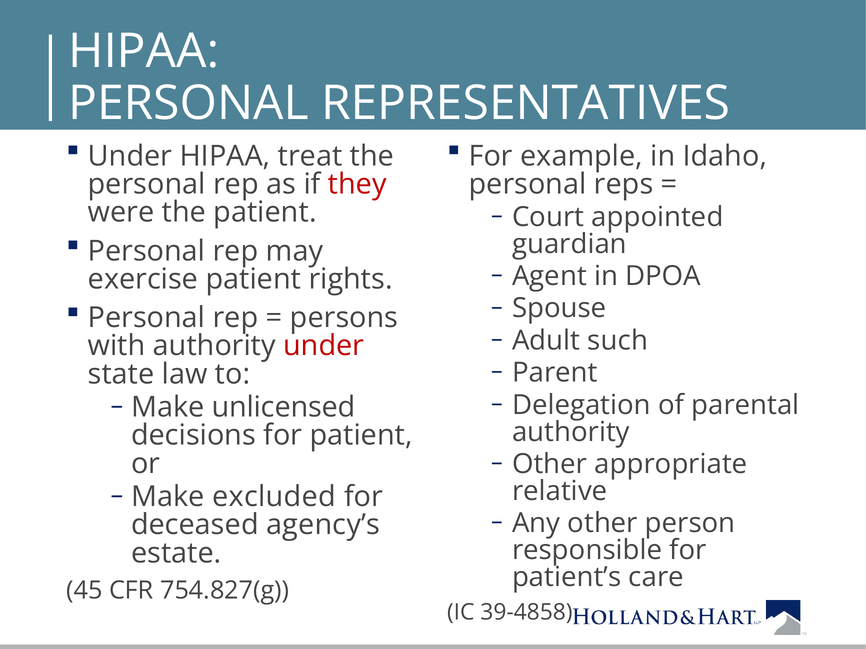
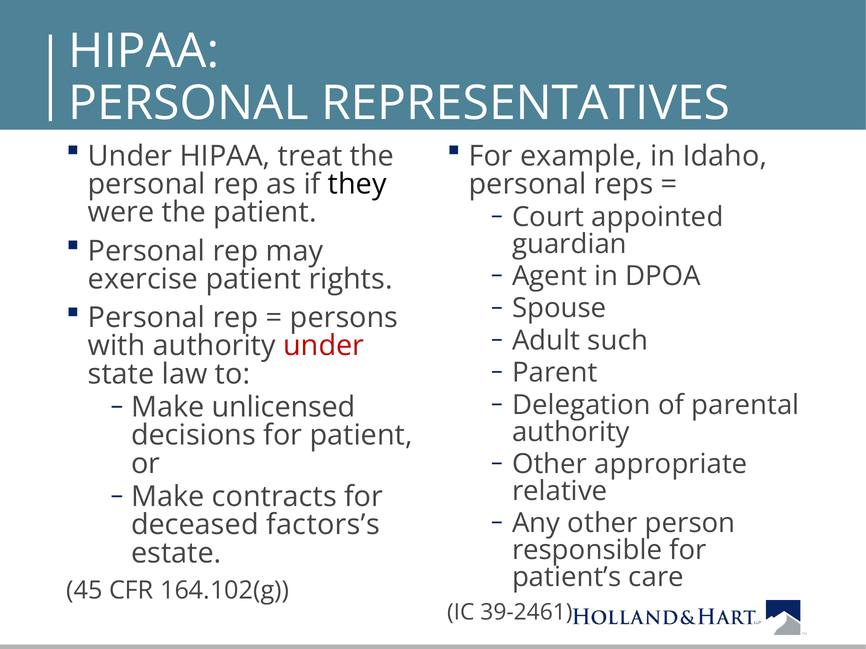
they colour: red -> black (357, 184)
excluded: excluded -> contracts (274, 497)
agency’s: agency’s -> factors’s (323, 525)
754.827(g: 754.827(g -> 164.102(g (225, 591)
39-4858: 39-4858 -> 39-2461 (526, 613)
